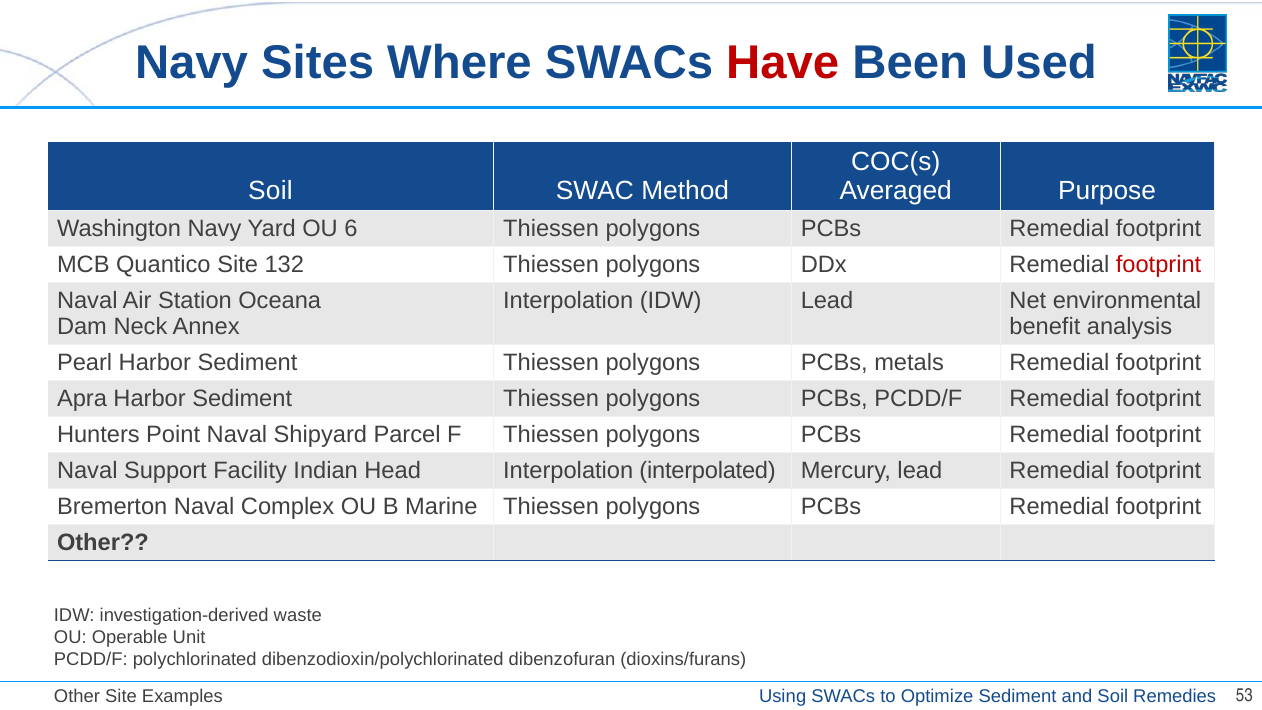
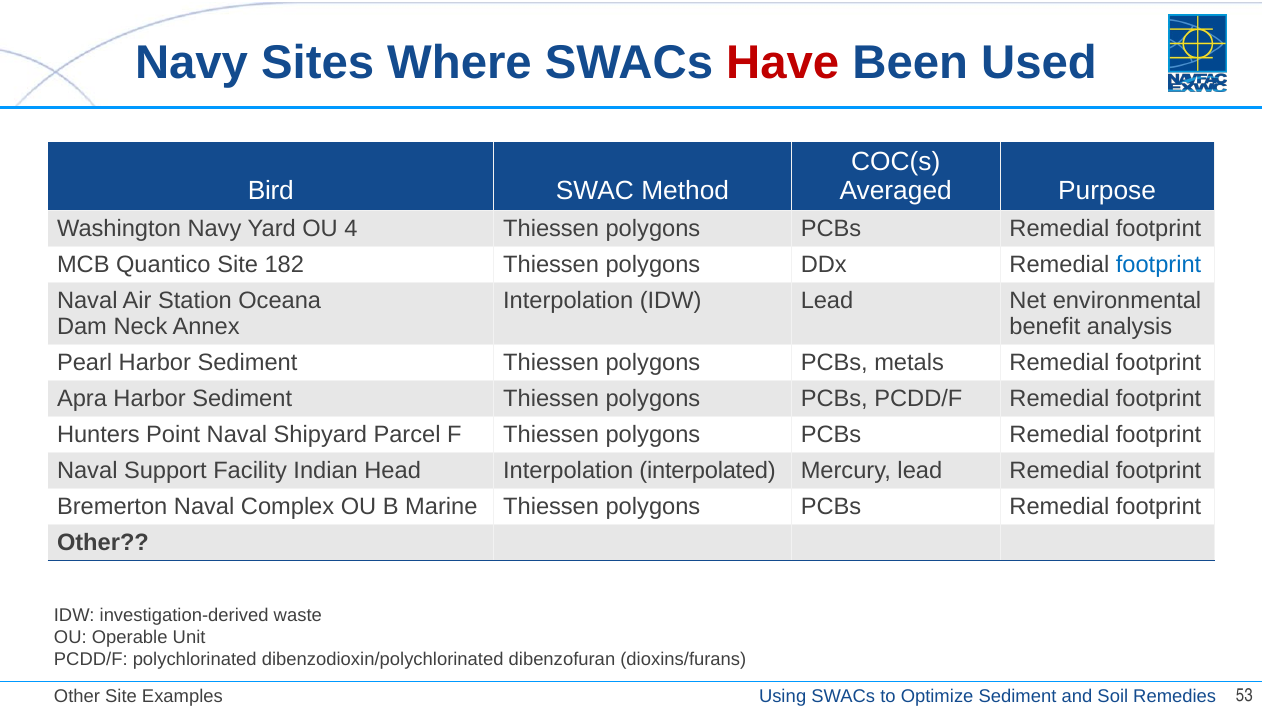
Soil: Soil -> Bird (271, 191)
6: 6 -> 4 (351, 228)
132: 132 -> 182 (284, 264)
footprint colour: red -> blue (1159, 264)
